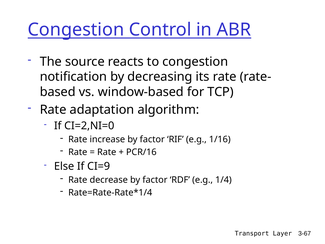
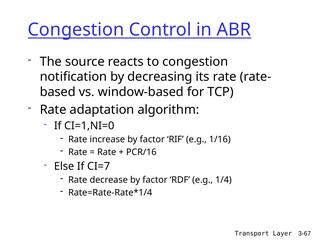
CI=2,NI=0: CI=2,NI=0 -> CI=1,NI=0 (89, 126)
CI=9: CI=9 -> CI=7 (99, 166)
